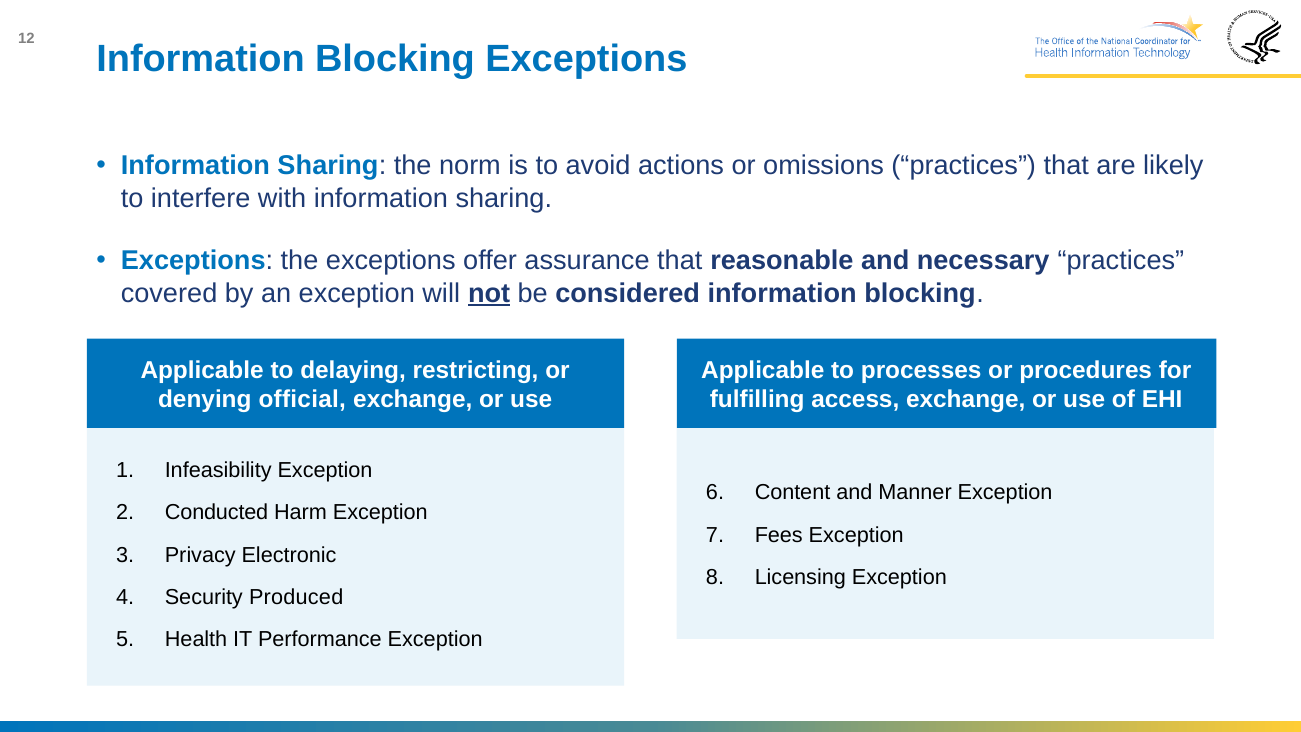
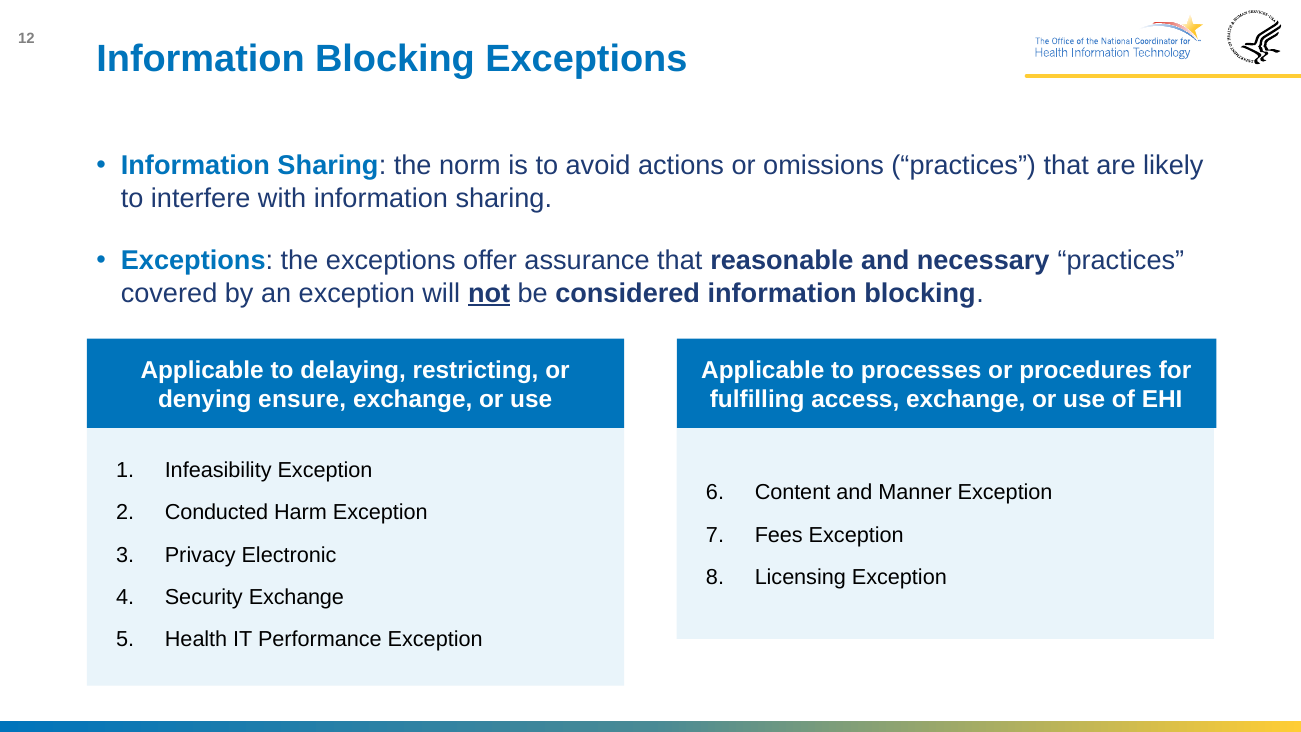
official: official -> ensure (302, 399)
Security Produced: Produced -> Exchange (296, 597)
